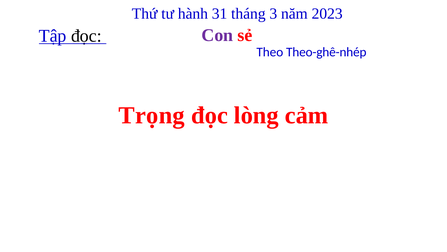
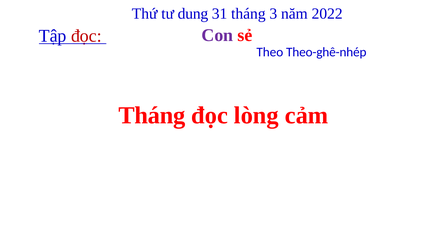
hành: hành -> dung (193, 14)
2023: 2023 -> 2022 (327, 14)
đọc colour: black -> red (86, 36)
Trọng: Trọng -> Tháng (152, 115)
